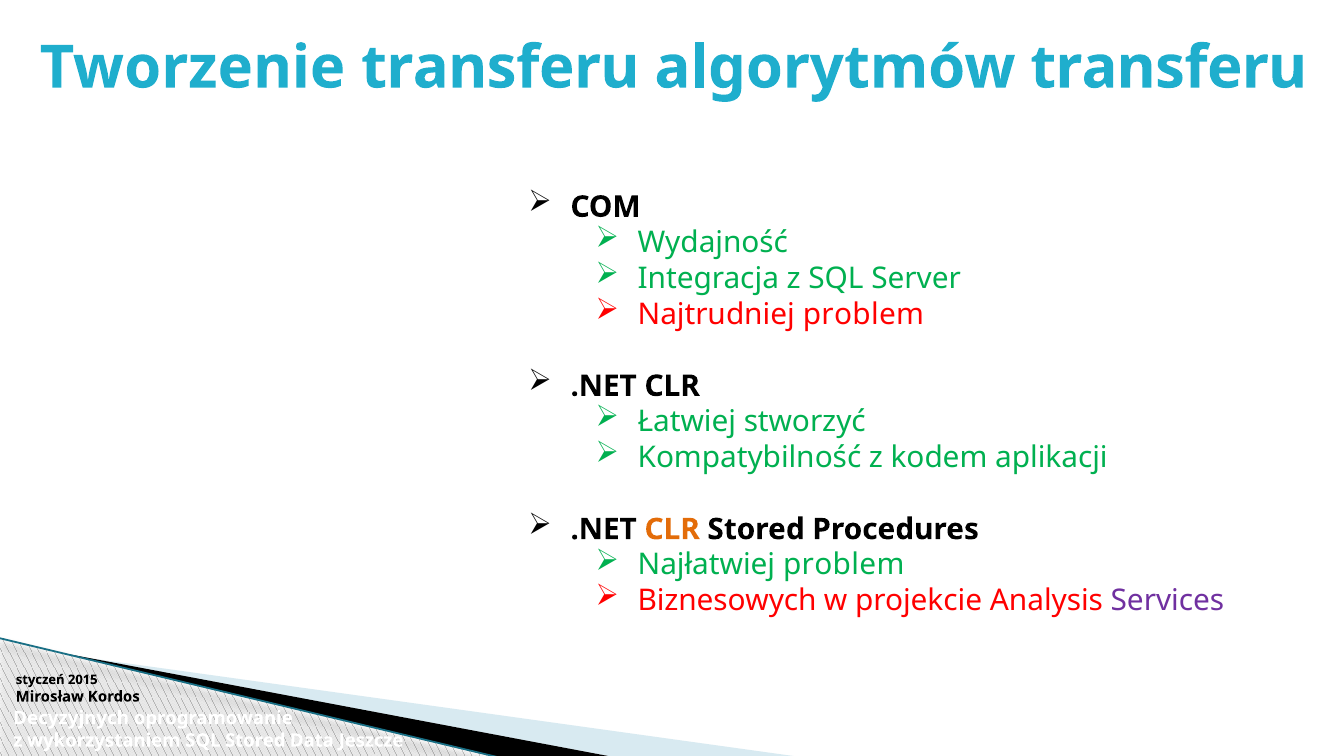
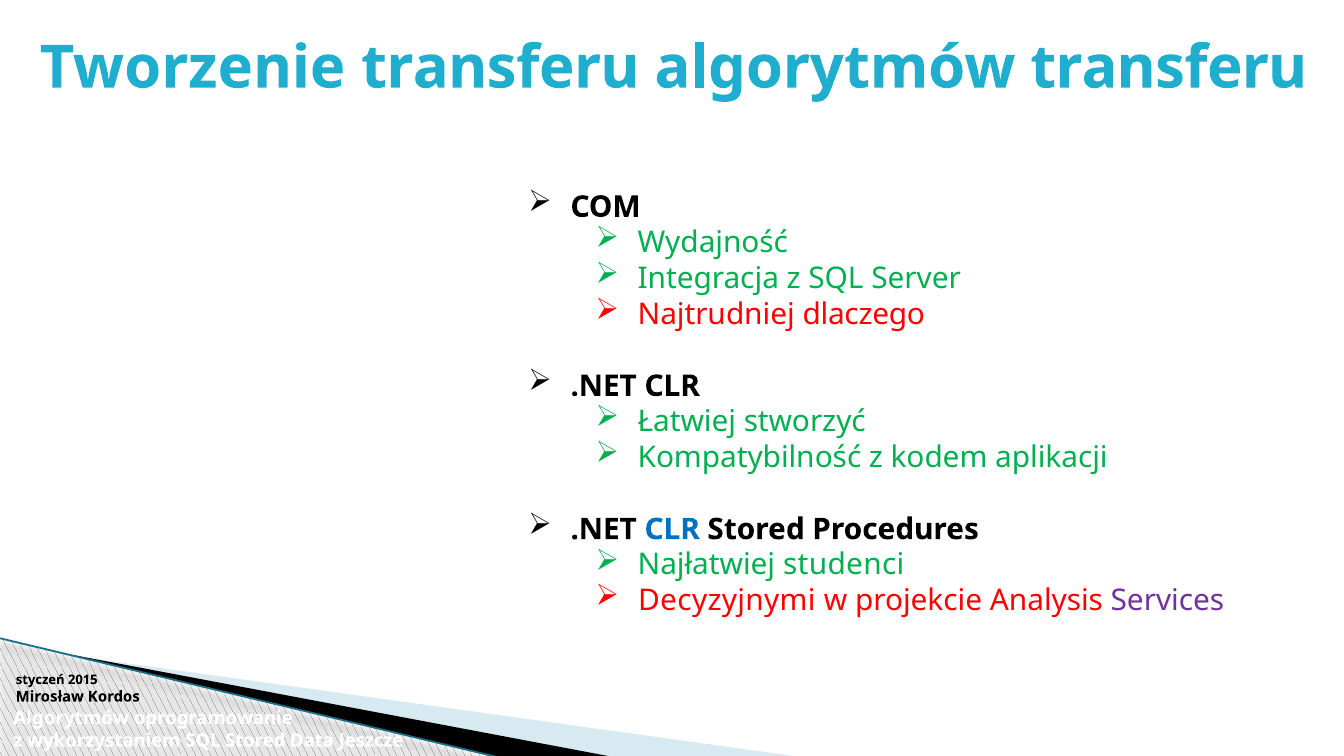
Najtrudniej problem: problem -> dlaczego (864, 314)
CLR colour: orange -> blue (672, 529)
Najłatwiej problem: problem -> studenci (844, 565)
Biznesowych: Biznesowych -> Decyzyjnymi (727, 601)
Decyzyjnych: Decyzyjnych -> Algorytmów (71, 718)
